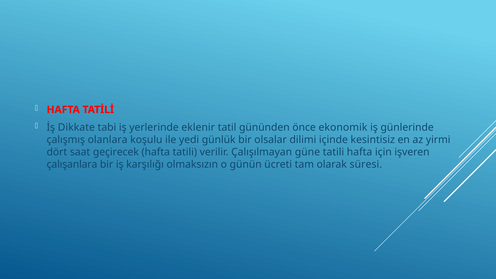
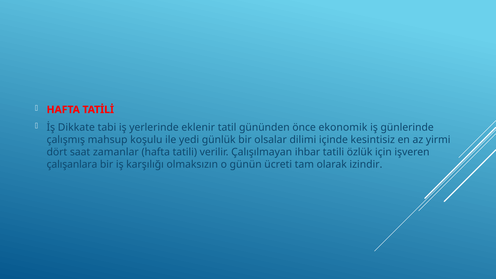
olanlara: olanlara -> mahsup (108, 140)
geçirecek: geçirecek -> zamanlar (116, 152)
güne: güne -> ihbar (307, 152)
tatili hafta: hafta -> özlük (360, 152)
süresi: süresi -> izindir (366, 164)
